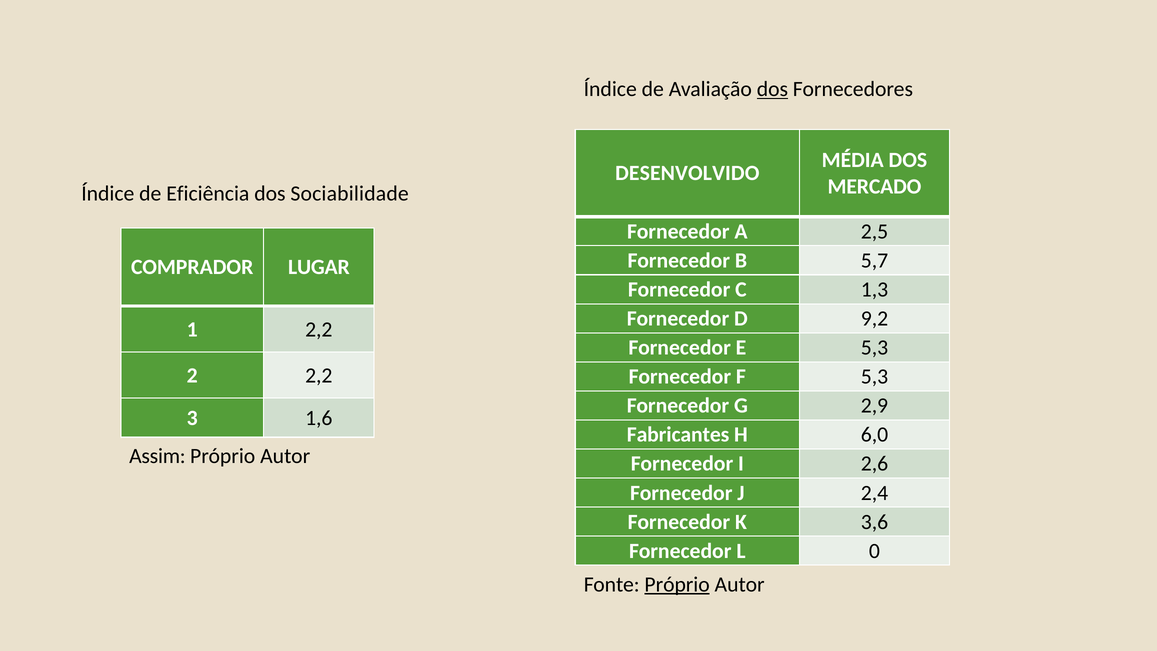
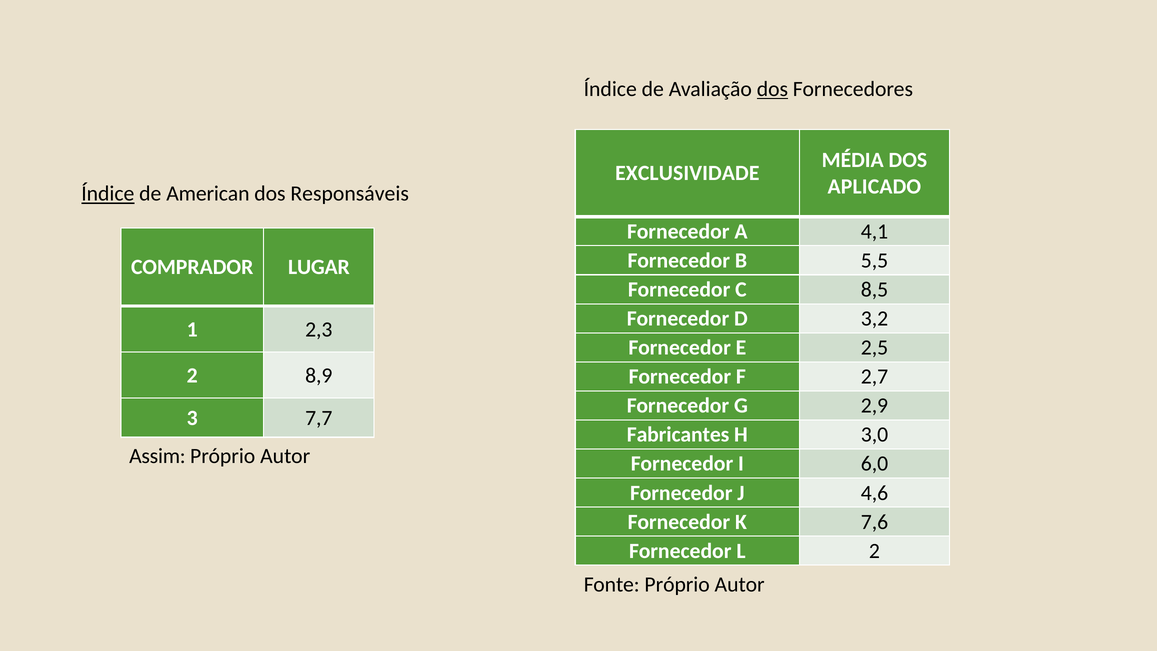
DESENVOLVIDO: DESENVOLVIDO -> EXCLUSIVIDADE (687, 173)
MERCADO: MERCADO -> APLICADO (874, 187)
Índice underline: none -> present (108, 194)
Eficiência: Eficiência -> American (208, 194)
Sociabilidade: Sociabilidade -> Responsáveis (350, 194)
2,5: 2,5 -> 4,1 (874, 231)
5,7: 5,7 -> 5,5 (874, 260)
1,3: 1,3 -> 8,5 (874, 289)
9,2: 9,2 -> 3,2 (874, 318)
1 2,2: 2,2 -> 2,3 (319, 329)
E 5,3: 5,3 -> 2,5 (874, 348)
2 2,2: 2,2 -> 8,9 (319, 375)
F 5,3: 5,3 -> 2,7 (874, 377)
1,6: 1,6 -> 7,7 (319, 418)
6,0: 6,0 -> 3,0 (874, 435)
2,6: 2,6 -> 6,0 (874, 464)
2,4: 2,4 -> 4,6 (874, 493)
3,6: 3,6 -> 7,6 (874, 522)
L 0: 0 -> 2 (874, 551)
Próprio underline: present -> none (677, 584)
